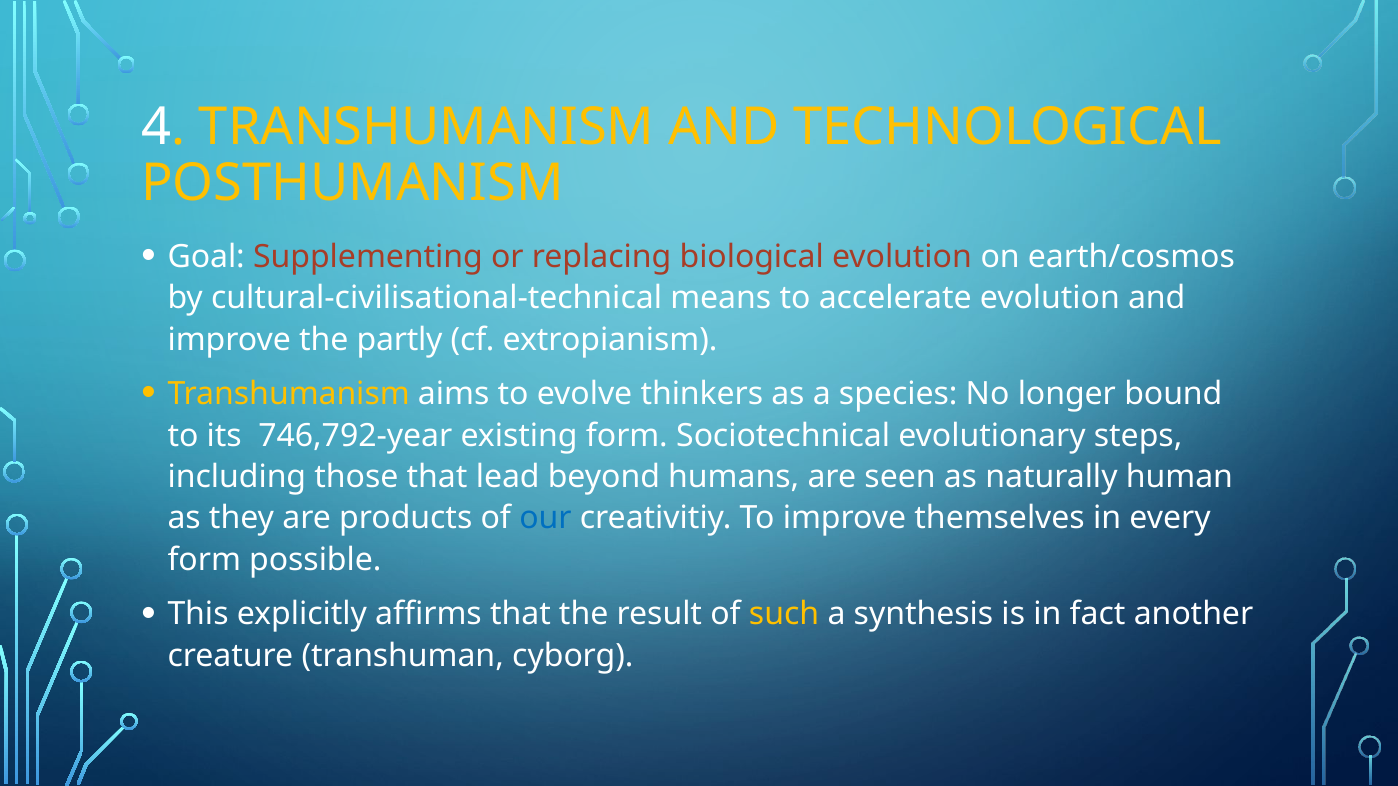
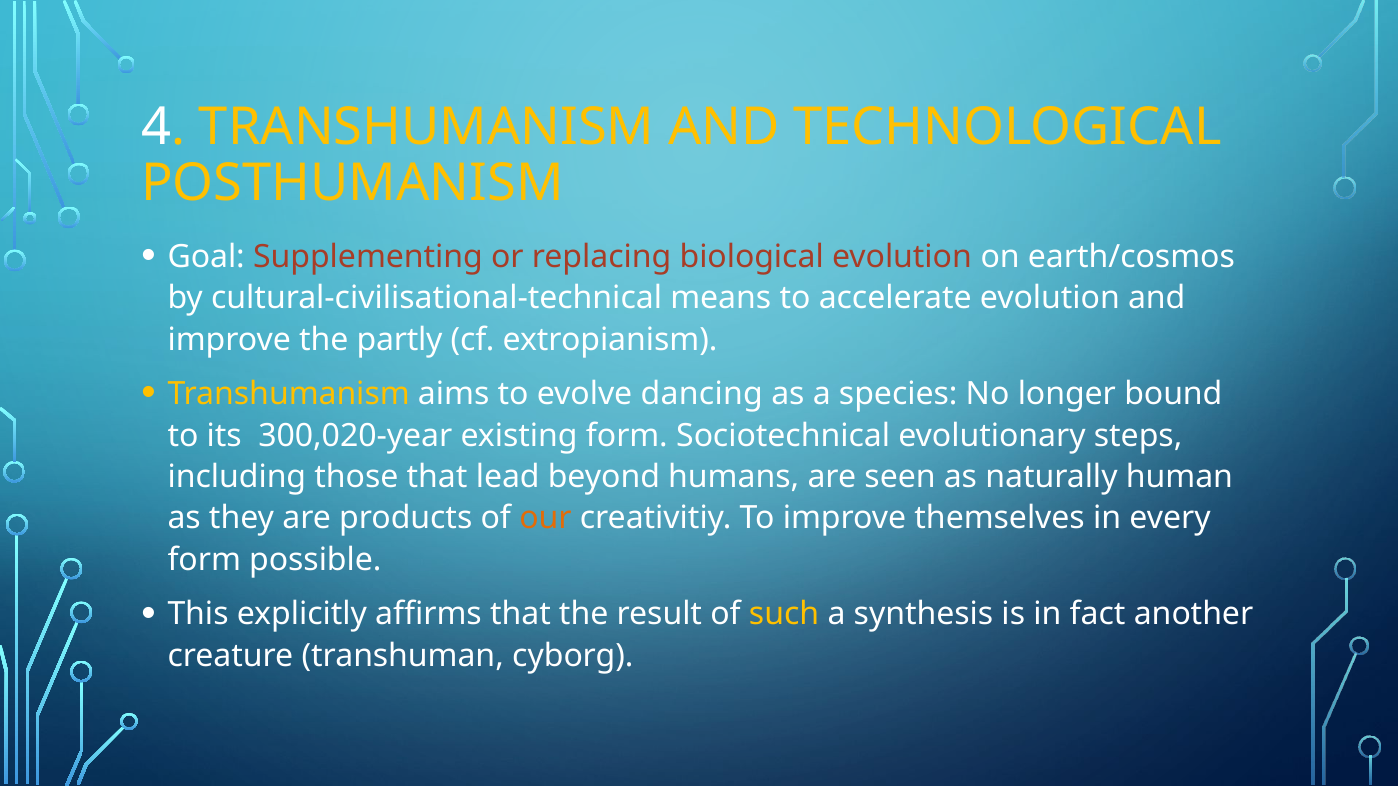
thinkers: thinkers -> dancing (702, 394)
746,792-year: 746,792-year -> 300,020-year (355, 436)
our colour: blue -> orange (545, 519)
